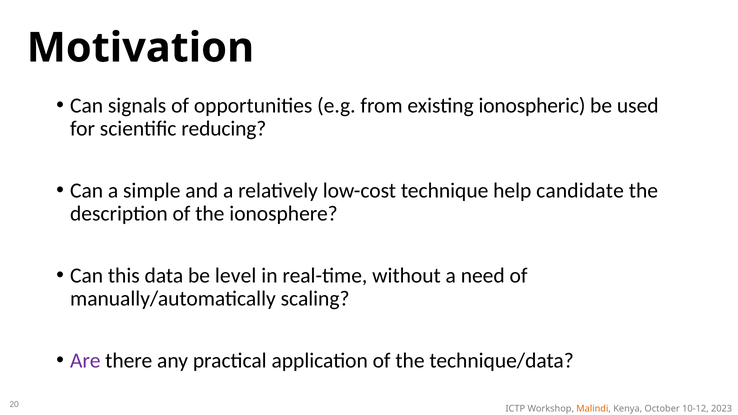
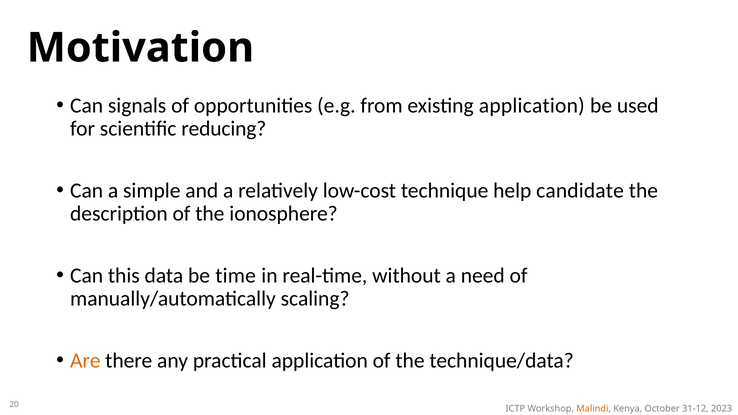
existing ionospheric: ionospheric -> application (532, 106)
level: level -> time (236, 276)
Are colour: purple -> orange (85, 361)
10-12: 10-12 -> 31-12 (695, 409)
